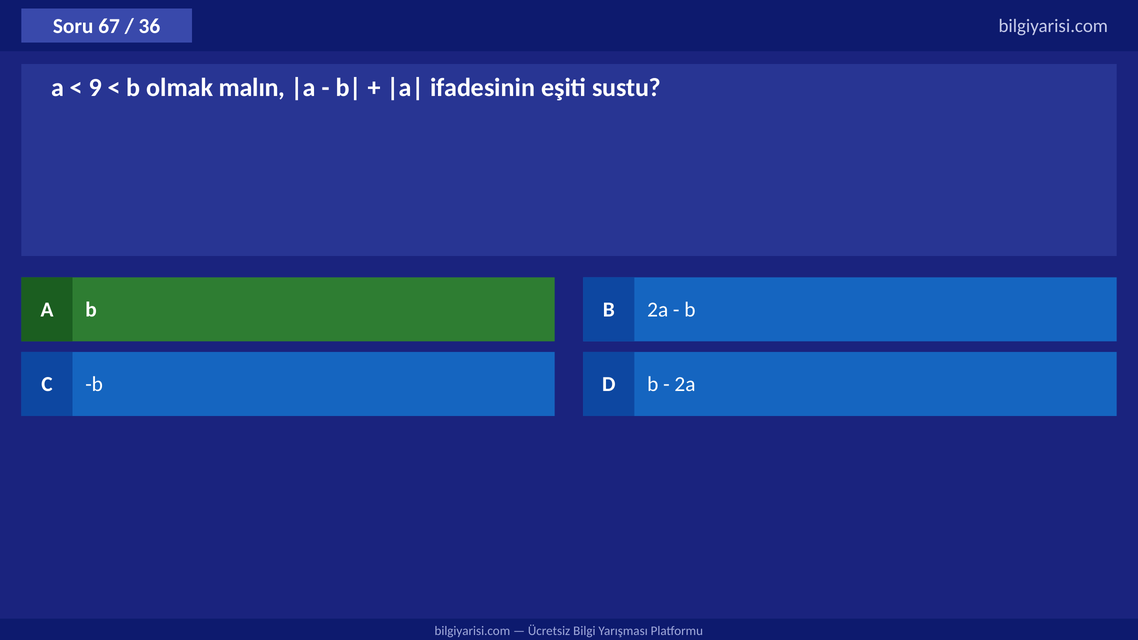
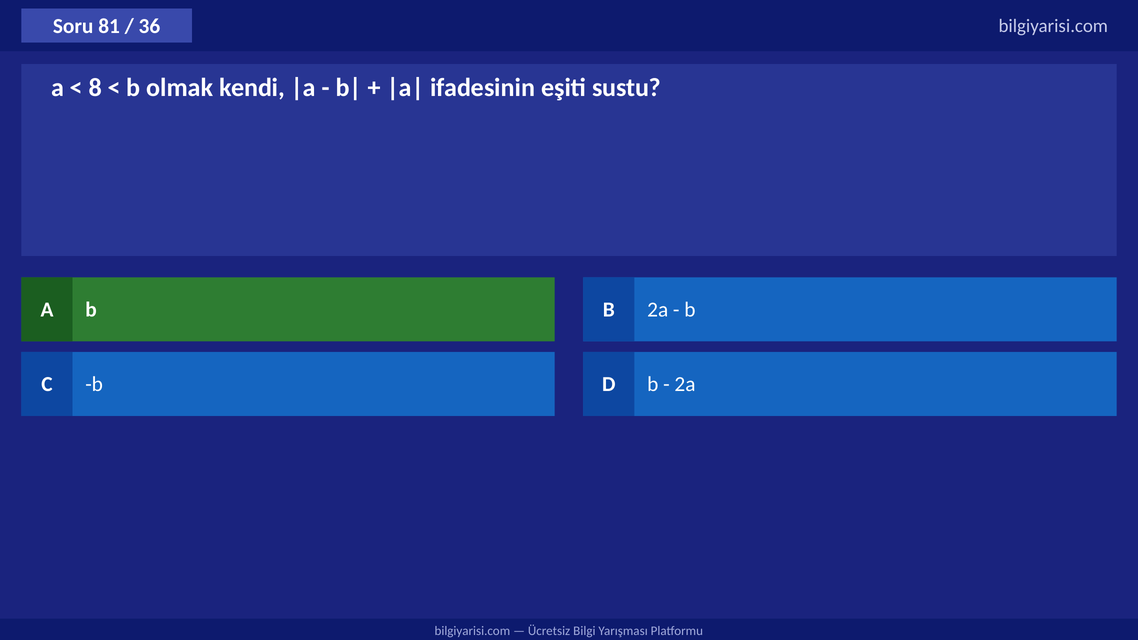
67: 67 -> 81 (109, 26)
9: 9 -> 8 (95, 88)
malın: malın -> kendi (252, 88)
